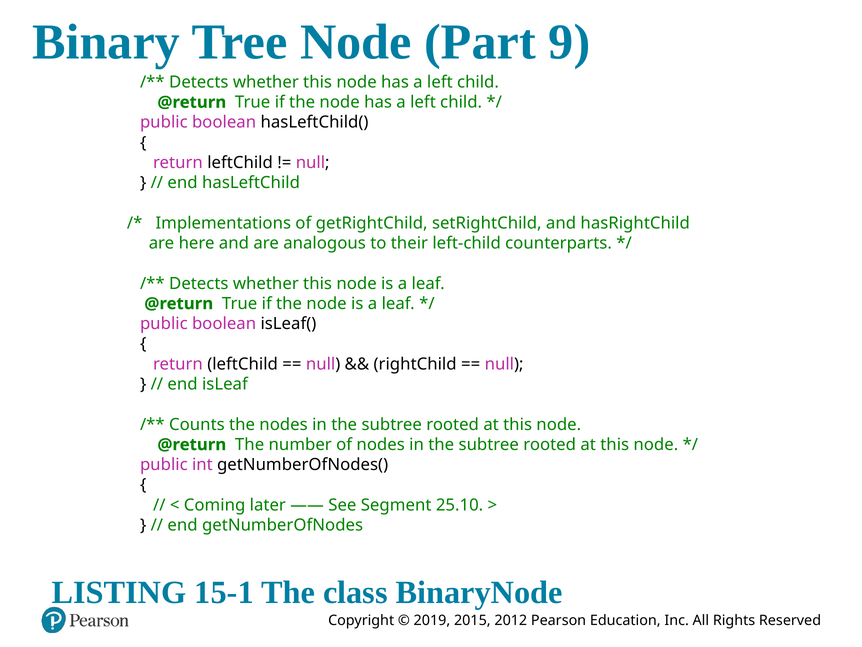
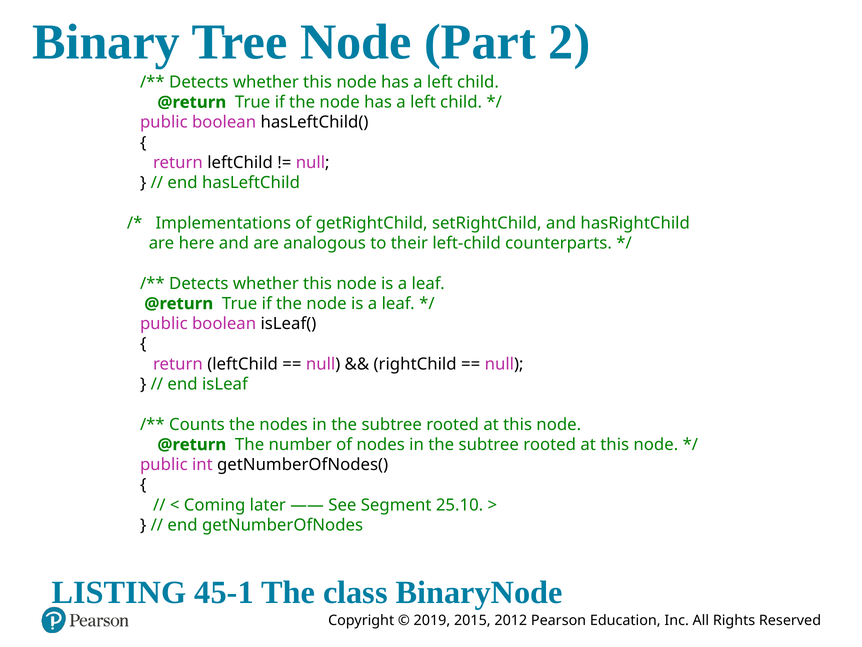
9: 9 -> 2 (569, 42)
15-1: 15-1 -> 45-1 (224, 592)
